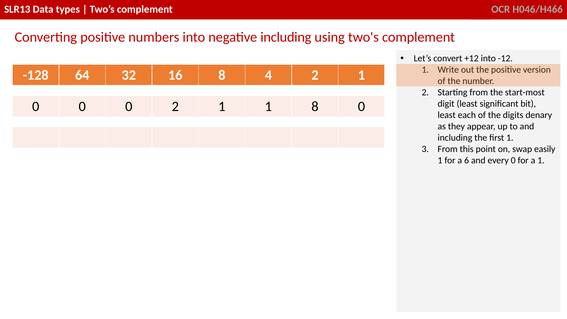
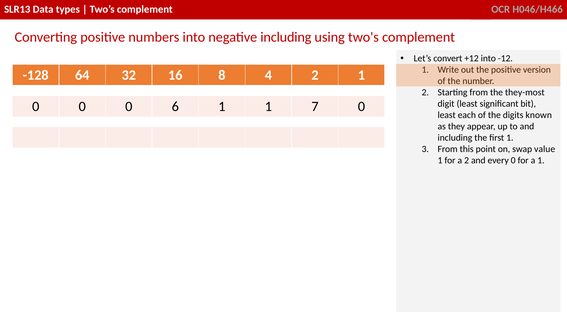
start-most: start-most -> they-most (525, 92)
0 2: 2 -> 6 (175, 106)
1 8: 8 -> 7 (315, 106)
denary: denary -> known (539, 115)
easily: easily -> value (545, 149)
a 6: 6 -> 2 (467, 160)
